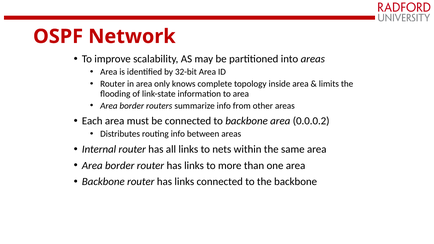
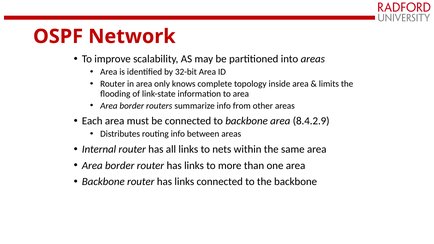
0.0.0.2: 0.0.0.2 -> 8.4.2.9 (311, 121)
